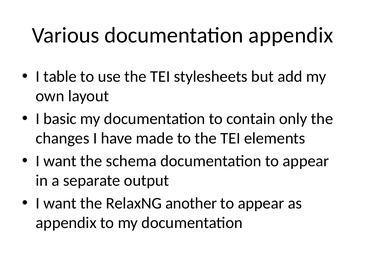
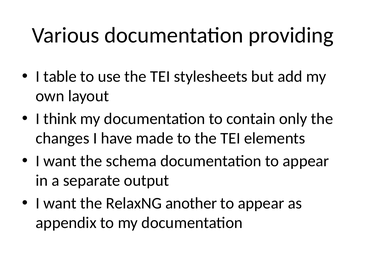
documentation appendix: appendix -> providing (291, 35)
basic: basic -> think (60, 119)
